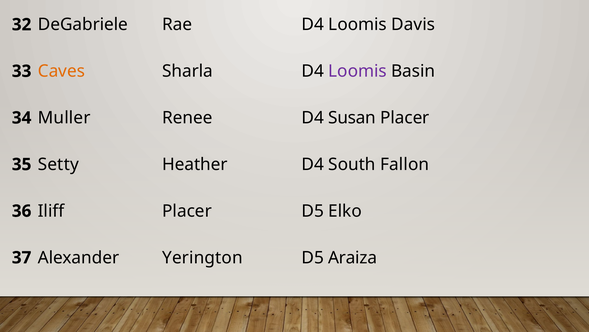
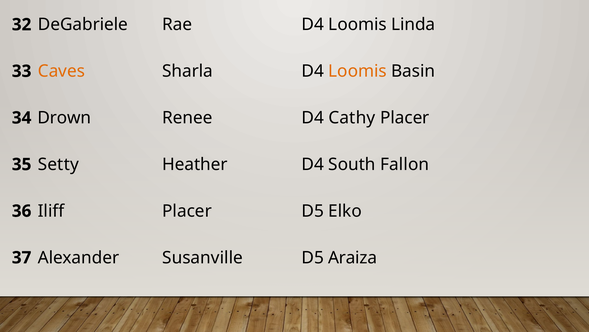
Davis: Davis -> Linda (413, 25)
Loomis colour: purple -> orange (358, 71)
Muller: Muller -> Drown (64, 118)
Susan: Susan -> Cathy (352, 118)
Yerington: Yerington -> Susanville (203, 257)
